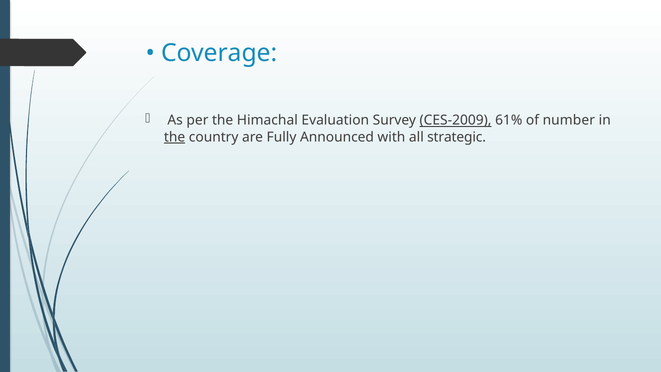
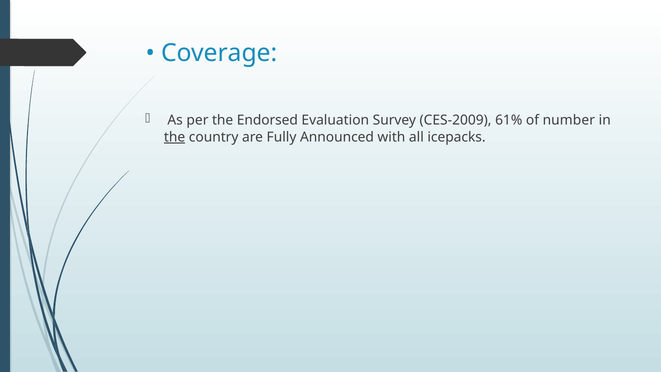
Himachal: Himachal -> Endorsed (267, 120)
CES-2009 underline: present -> none (456, 120)
strategic: strategic -> icepacks (457, 137)
